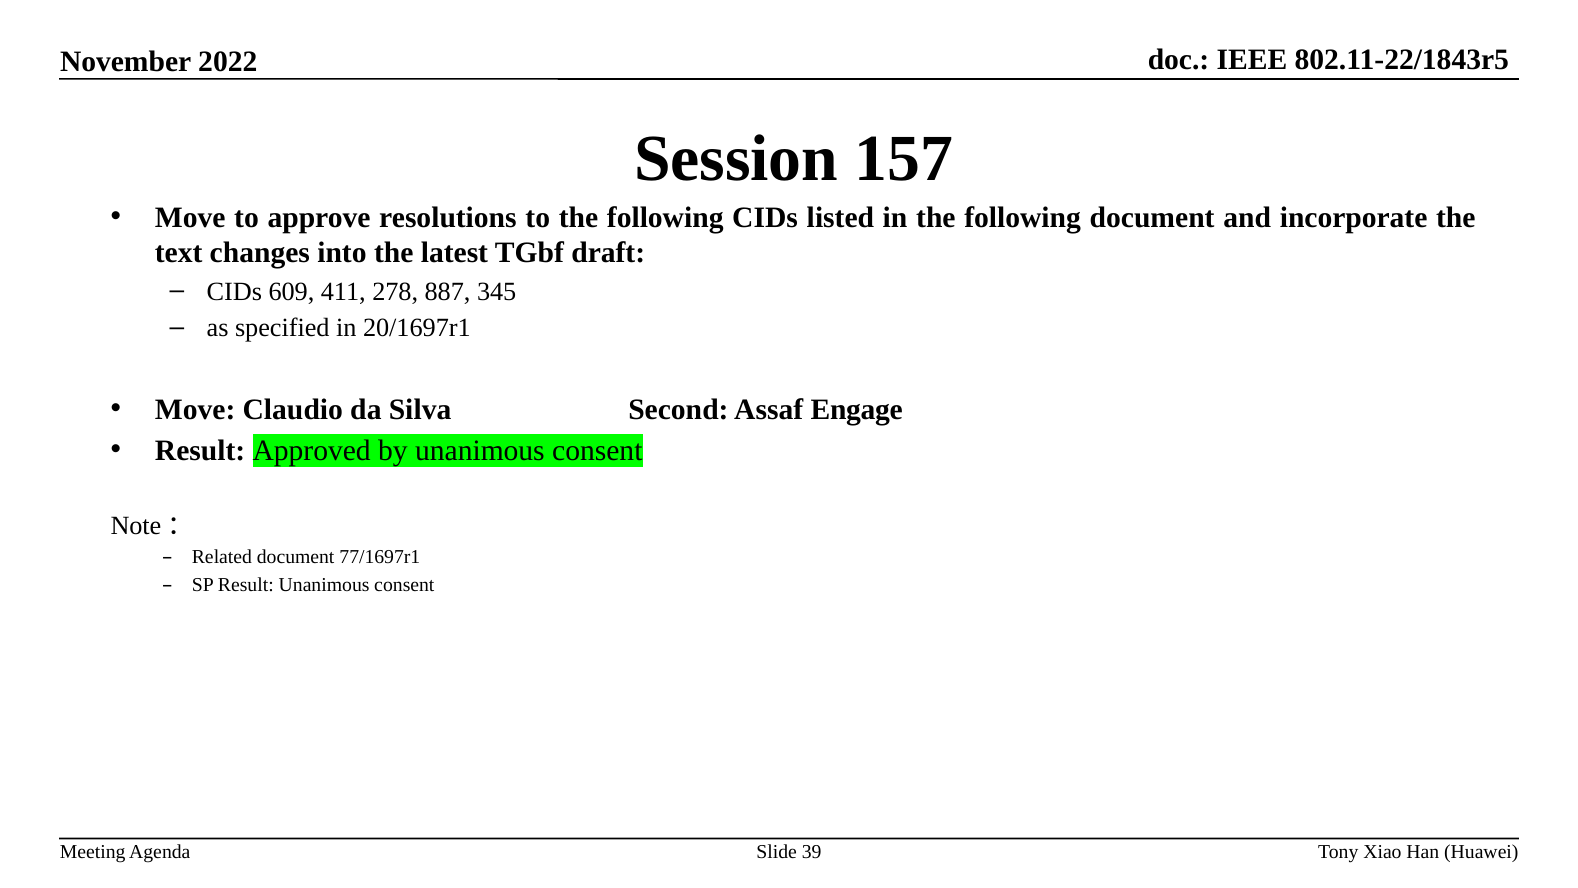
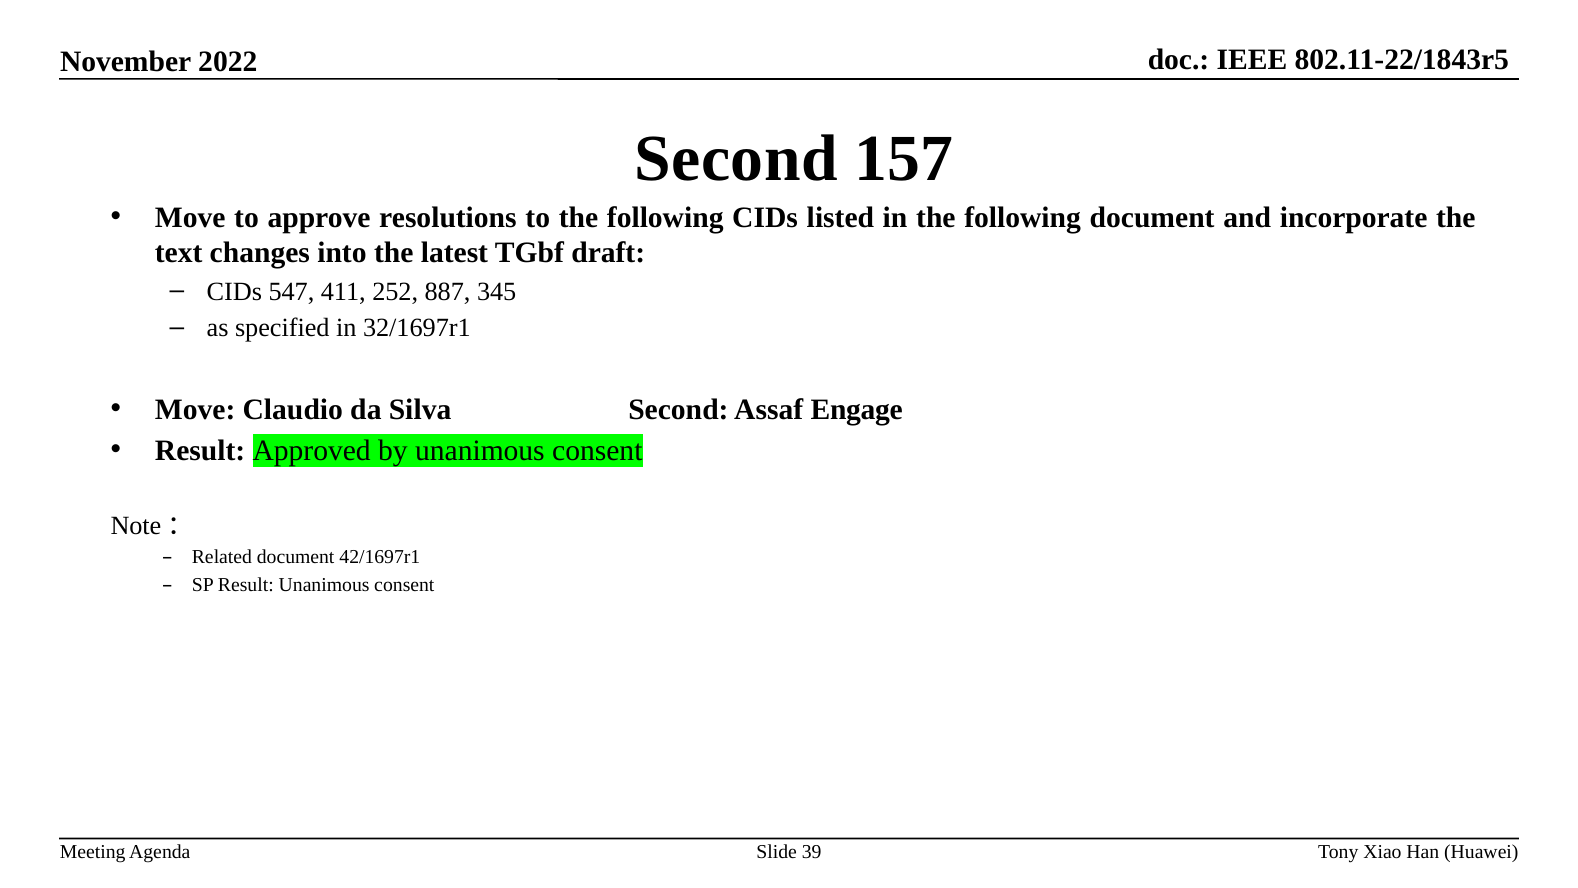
Session: Session -> Second (736, 158)
609: 609 -> 547 (291, 291)
278: 278 -> 252 (395, 291)
20/1697r1: 20/1697r1 -> 32/1697r1 (417, 328)
77/1697r1: 77/1697r1 -> 42/1697r1 (380, 557)
